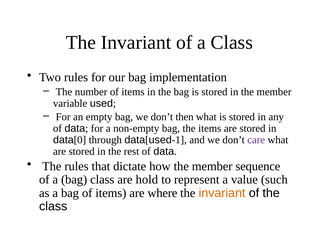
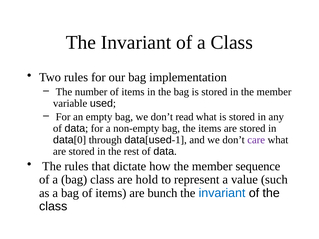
then: then -> read (185, 117)
where: where -> bunch (162, 193)
invariant colour: orange -> blue (222, 193)
